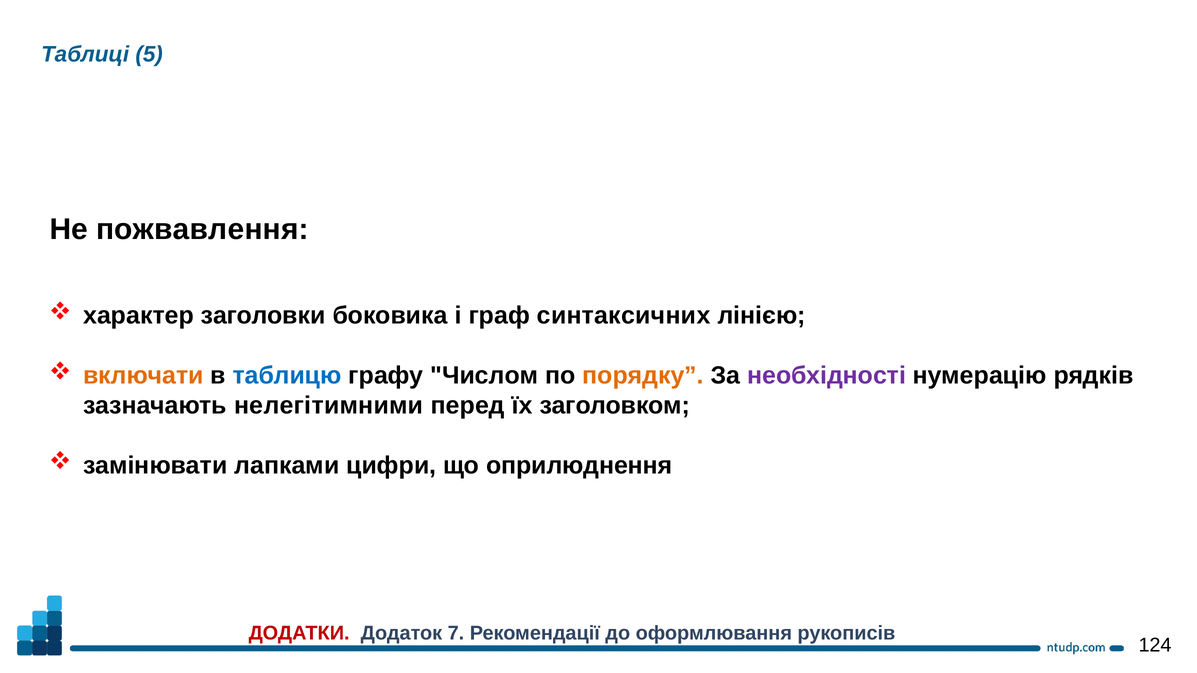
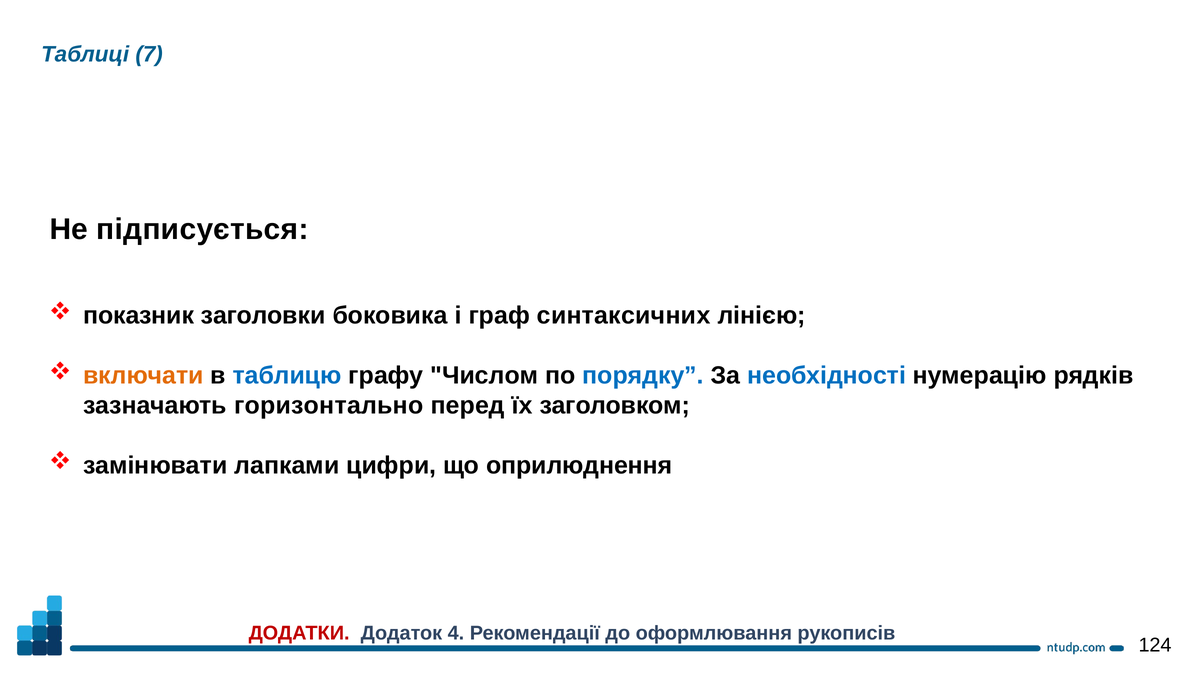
5: 5 -> 7 (149, 54)
пожвавлення: пожвавлення -> підписується (202, 229)
характер: характер -> показник (139, 316)
порядку colour: orange -> blue (643, 376)
необхідності colour: purple -> blue (827, 376)
нелегітимними: нелегітимними -> горизонтально (329, 406)
7: 7 -> 4 (456, 633)
